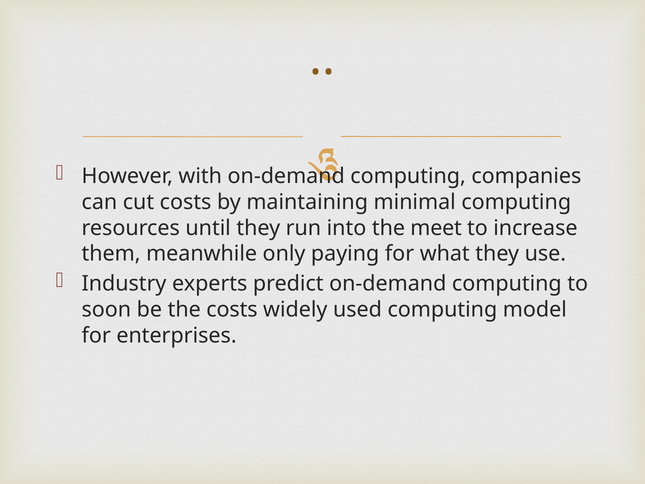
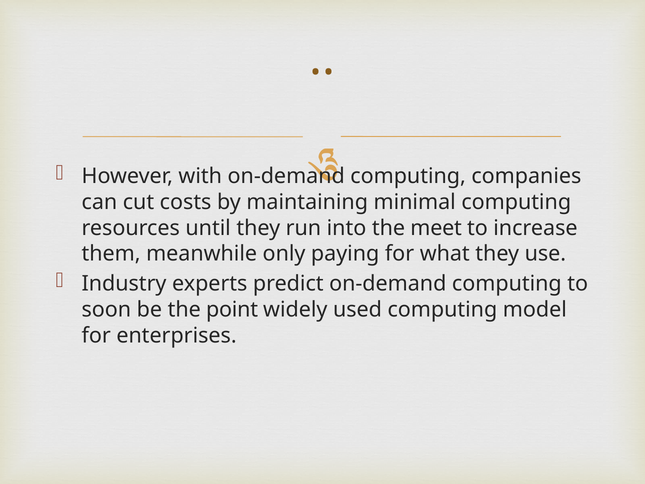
the costs: costs -> point (232, 310)
